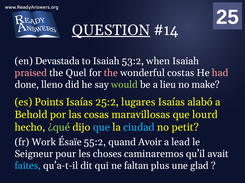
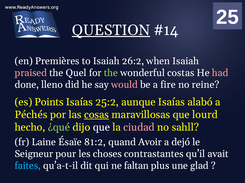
Devastada: Devastada -> Premières (57, 61)
53:2: 53:2 -> 26:2 (133, 61)
the colour: pink -> light green (111, 73)
would colour: light green -> pink (124, 85)
lieu: lieu -> fire (168, 85)
make: make -> reine (206, 85)
lugares: lugares -> aunque (138, 102)
Behold: Behold -> Péchés (31, 115)
cosas underline: none -> present (97, 115)
que colour: light blue -> white (101, 128)
ciudad colour: light blue -> pink (139, 128)
petit: petit -> sahll (185, 128)
Work: Work -> Laine (44, 143)
55:2: 55:2 -> 81:2 (95, 143)
lead: lead -> dejó (181, 143)
caminaremos: caminaremos -> contrastantes (154, 154)
